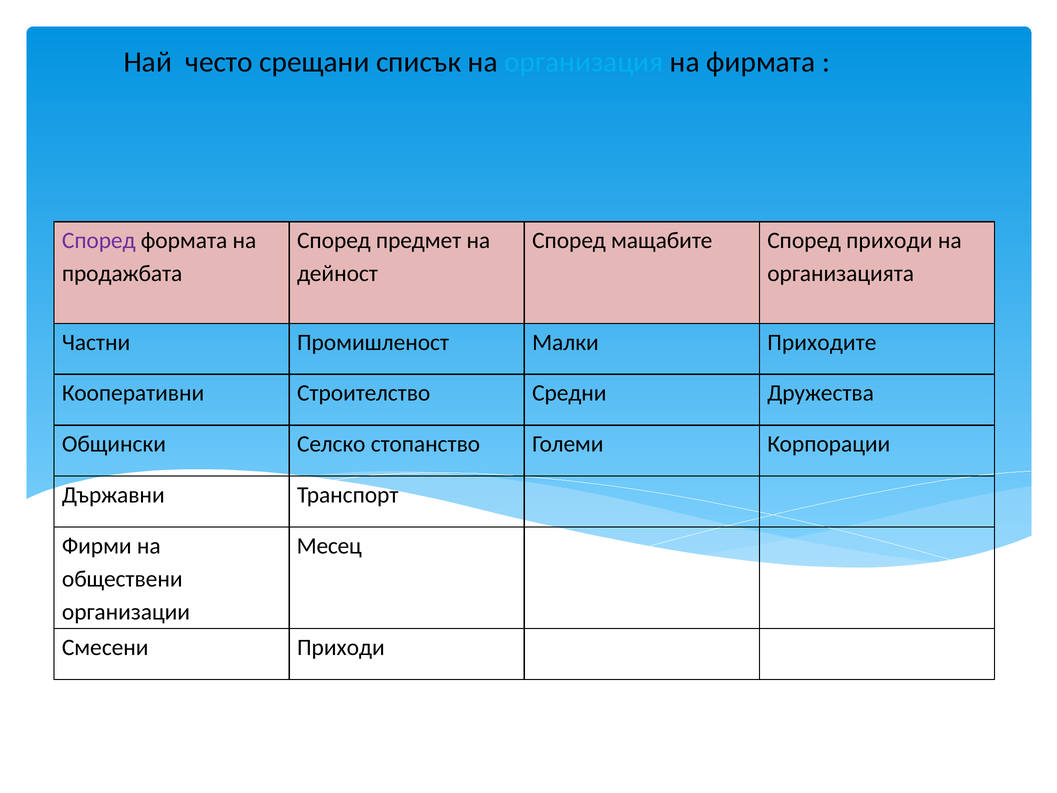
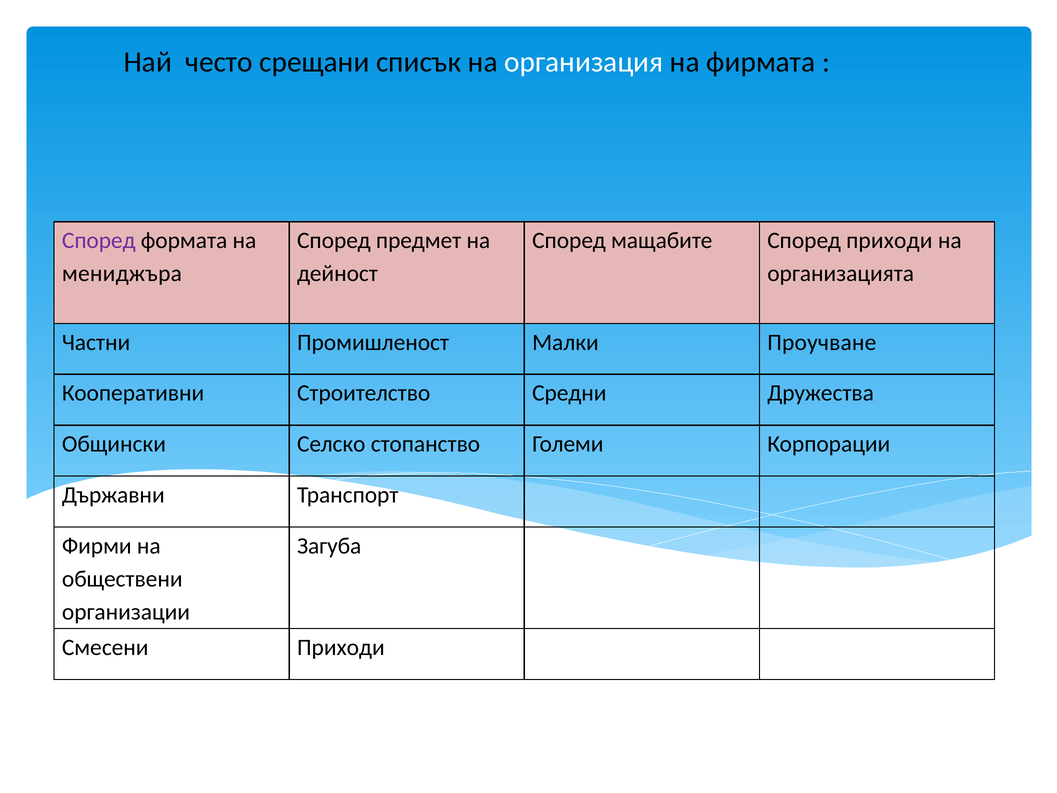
организация colour: light blue -> white (584, 62)
продажбата: продажбата -> мениджъра (122, 274)
Приходите: Приходите -> Проучване (822, 342)
Месец: Месец -> Загуба (329, 546)
